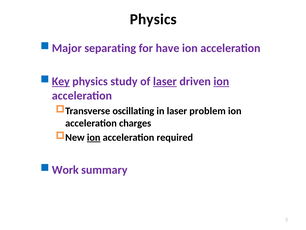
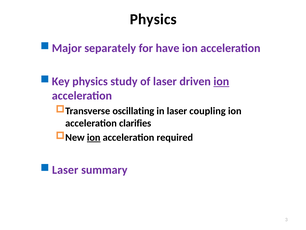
separating: separating -> separately (110, 48)
Key underline: present -> none (61, 81)
laser underline: present -> none (165, 81)
problem: problem -> coupling (208, 111)
charges: charges -> clarifies (135, 123)
Work: Work -> Laser (65, 170)
